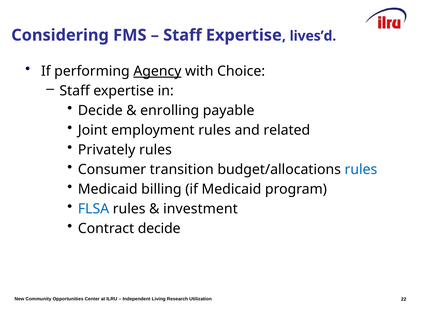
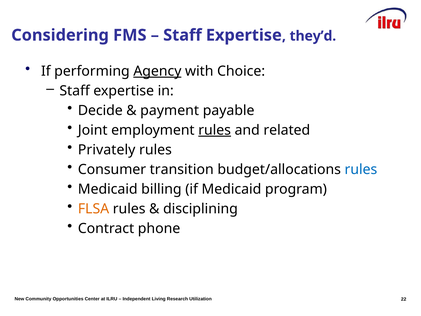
lives’d: lives’d -> they’d (313, 36)
enrolling: enrolling -> payment (170, 110)
rules underline: none -> present (215, 130)
FLSA colour: blue -> orange (94, 209)
investment: investment -> disciplining (200, 209)
Contract decide: decide -> phone (159, 228)
